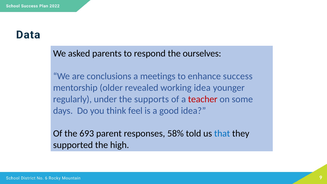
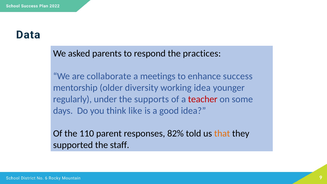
ourselves: ourselves -> practices (202, 53)
conclusions: conclusions -> collaborate (109, 76)
revealed: revealed -> diversity (142, 88)
feel: feel -> like (135, 111)
693: 693 -> 110 (87, 134)
58%: 58% -> 82% (175, 134)
that colour: blue -> orange (222, 134)
high: high -> staff (120, 145)
